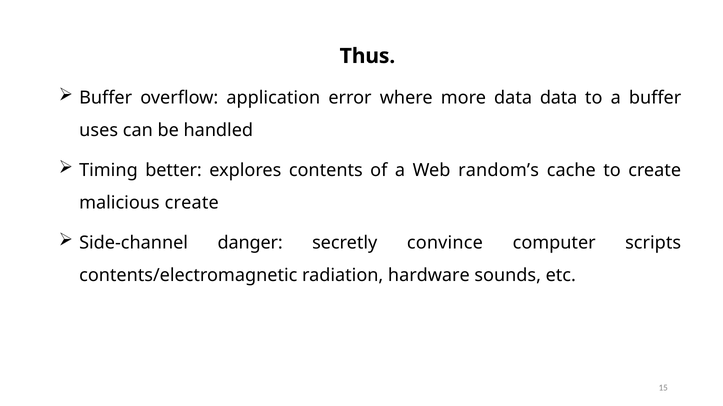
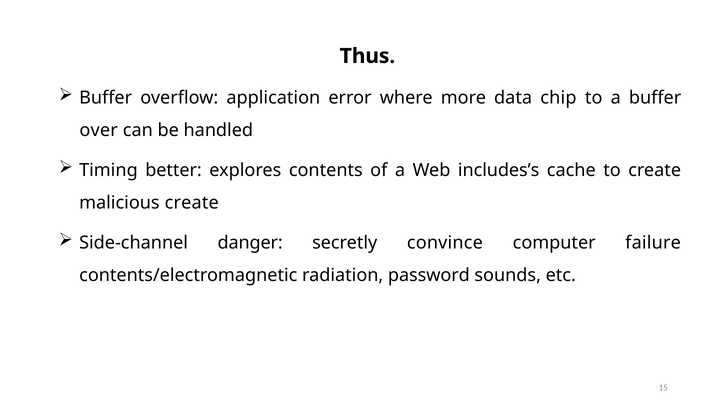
data data: data -> chip (558, 98)
uses: uses -> over (99, 130)
random’s: random’s -> includes’s (499, 170)
scripts: scripts -> failure (653, 243)
hardware: hardware -> password (429, 276)
